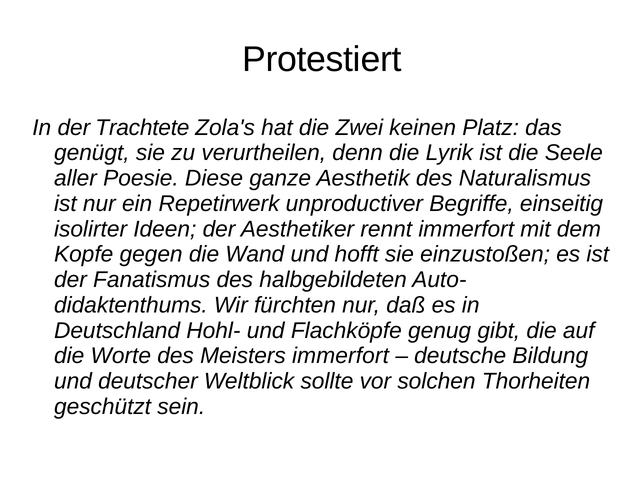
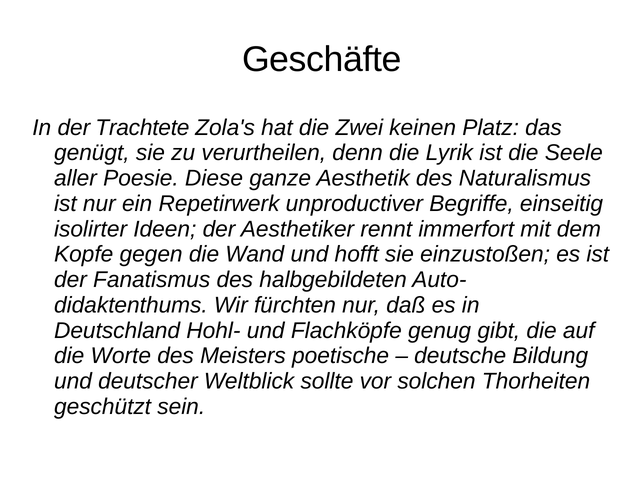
Protestiert: Protestiert -> Geschäfte (322, 60)
Meisters immerfort: immerfort -> poetische (341, 356)
